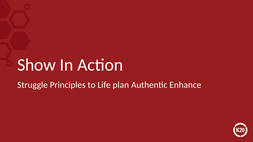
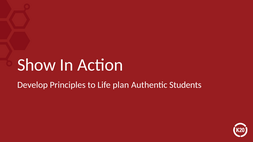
Struggle: Struggle -> Develop (33, 85)
Enhance: Enhance -> Students (185, 85)
